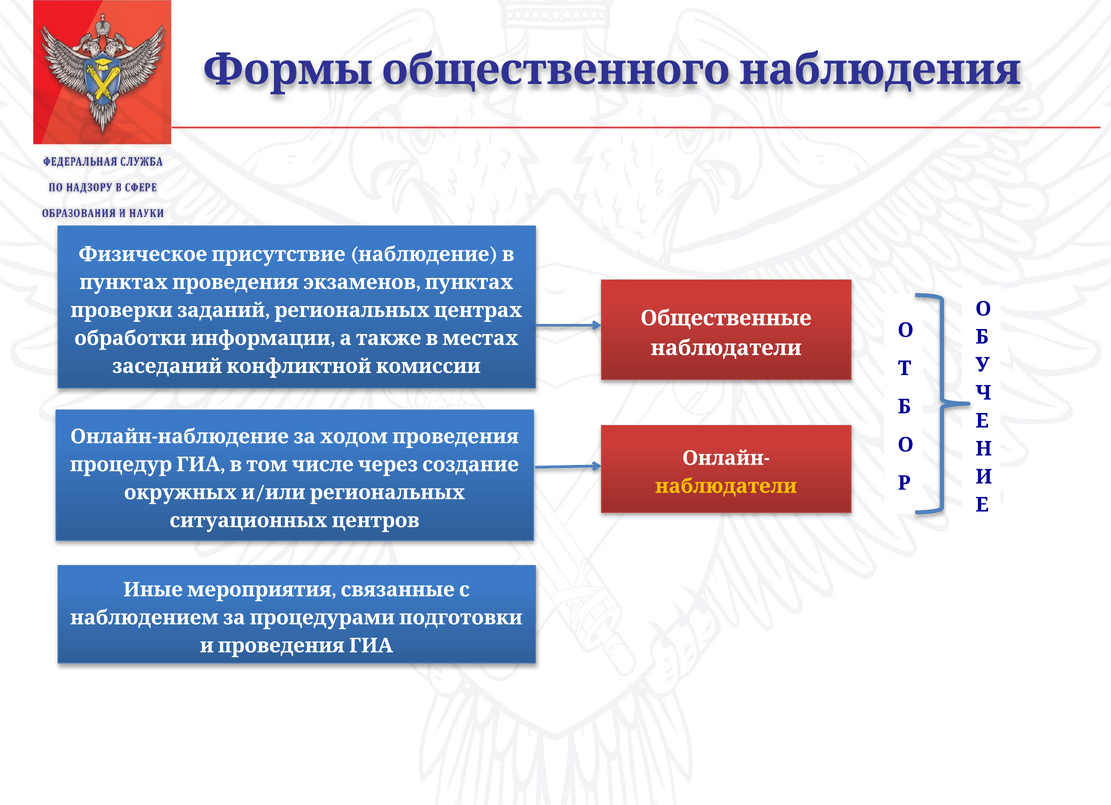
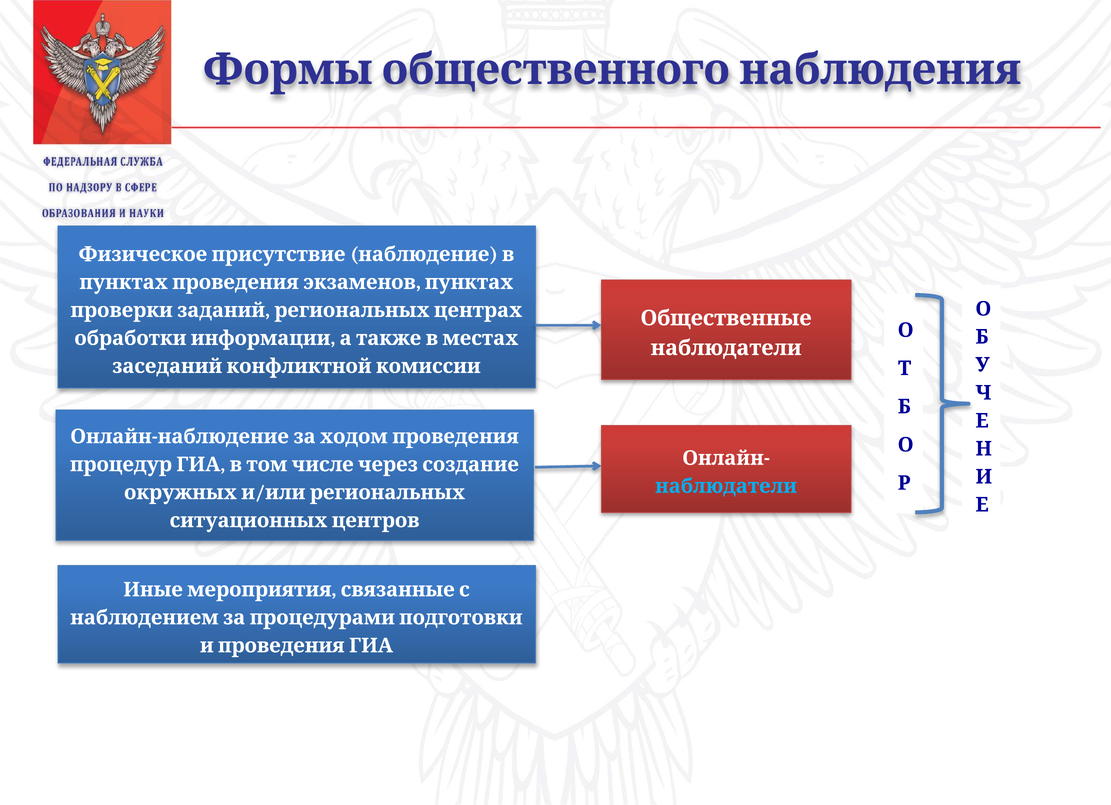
наблюдатели colour: yellow -> light blue (726, 486)
